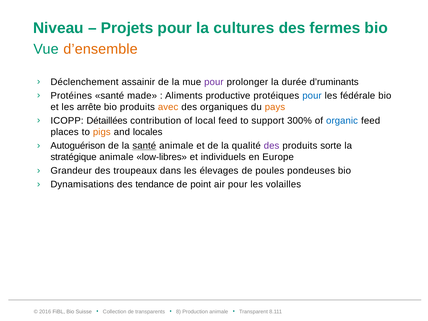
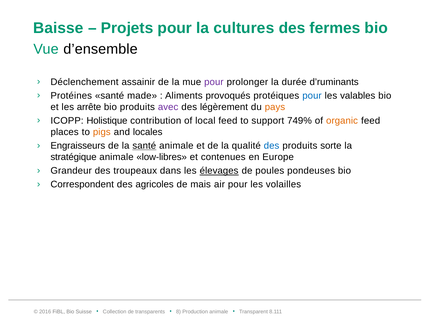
Niveau: Niveau -> Baisse (58, 28)
d’ensemble colour: orange -> black (101, 49)
productive: productive -> provoqués (228, 96)
fédérale: fédérale -> valables (358, 96)
avec colour: orange -> purple (168, 107)
organiques: organiques -> légèrement (224, 107)
Détaillées: Détaillées -> Holistique (107, 121)
300%: 300% -> 749% (300, 121)
organic colour: blue -> orange (342, 121)
Autoguérison: Autoguérison -> Engraisseurs (78, 146)
des colour: purple -> blue (272, 146)
individuels: individuels -> contenues (223, 157)
élevages underline: none -> present (219, 171)
Dynamisations: Dynamisations -> Correspondent (82, 184)
tendance: tendance -> agricoles (155, 184)
point: point -> mais (201, 184)
